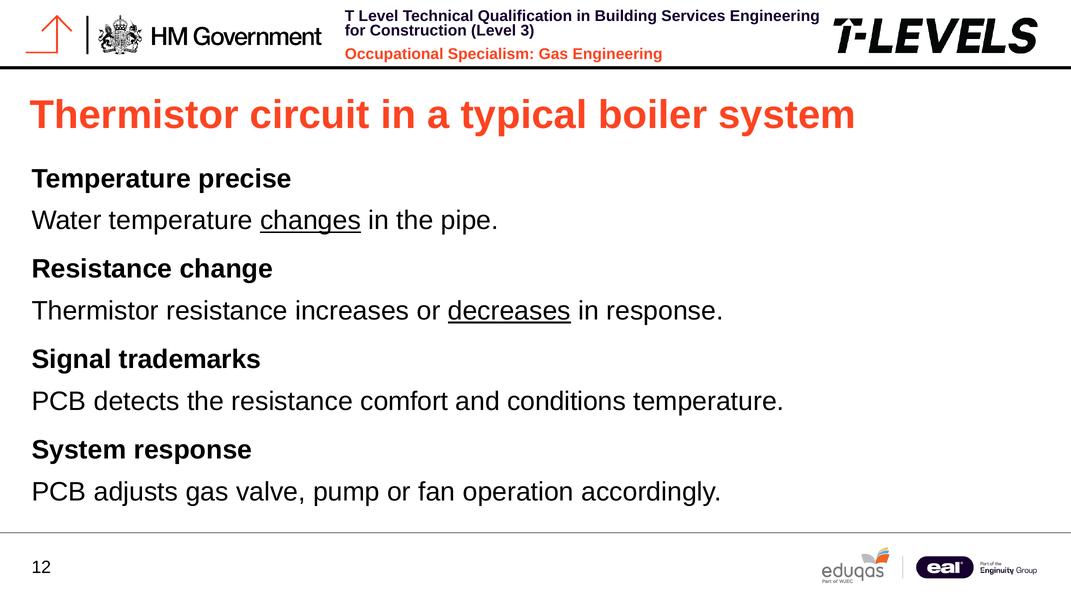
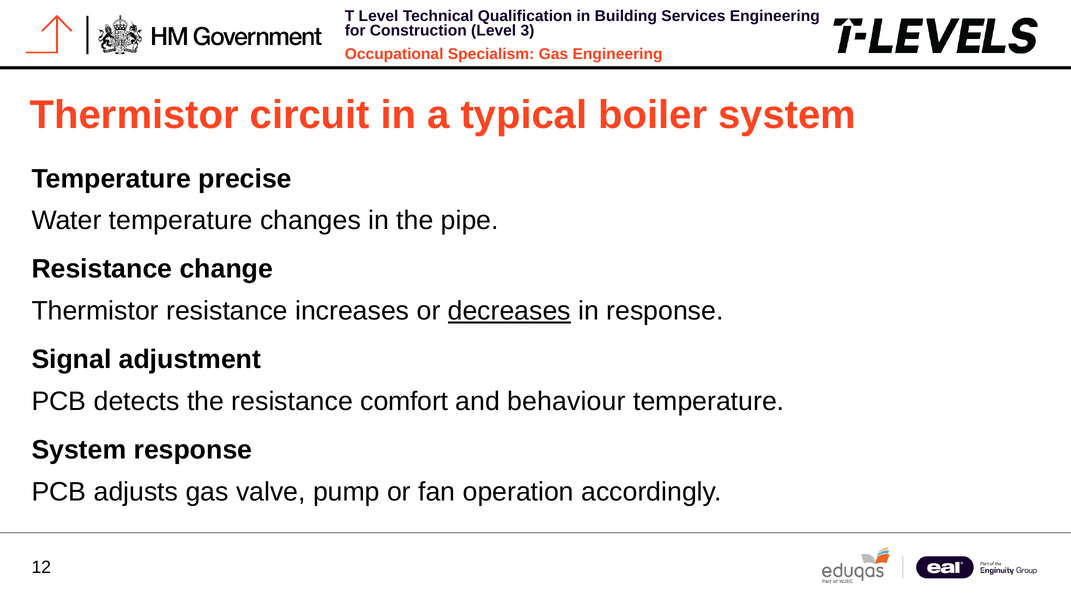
changes underline: present -> none (311, 220)
trademarks: trademarks -> adjustment (190, 359)
conditions: conditions -> behaviour (566, 401)
